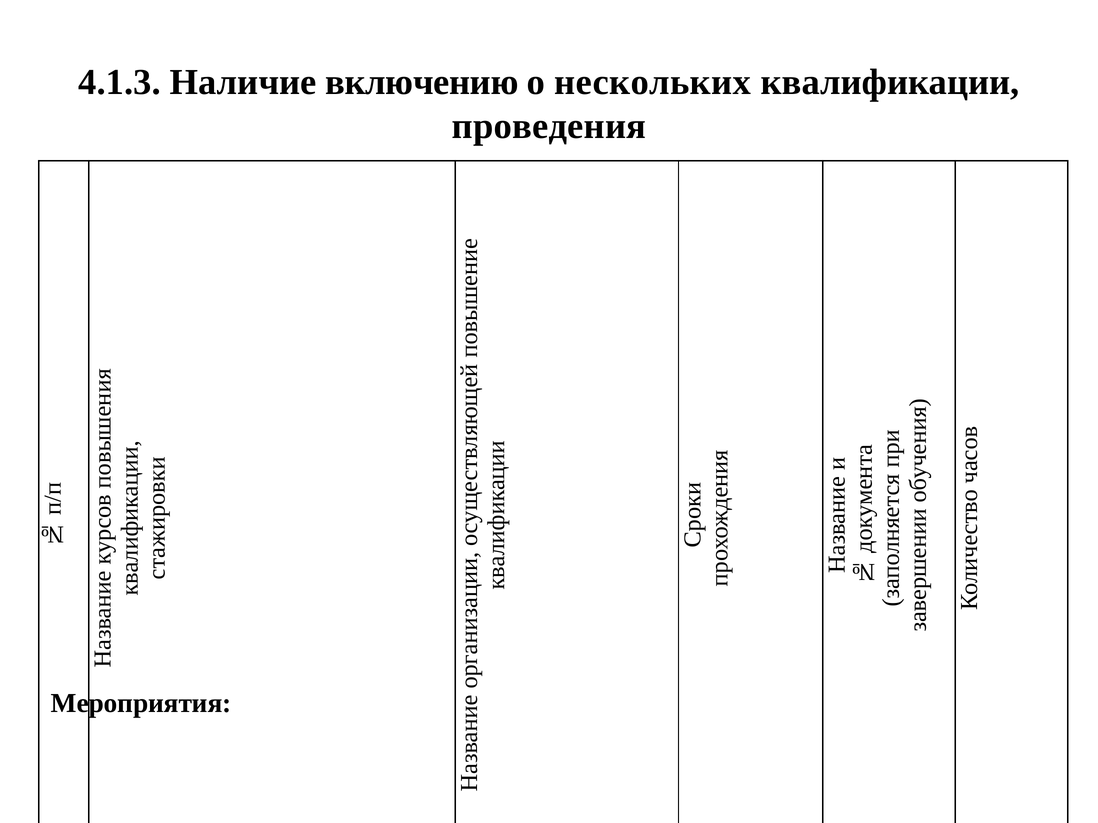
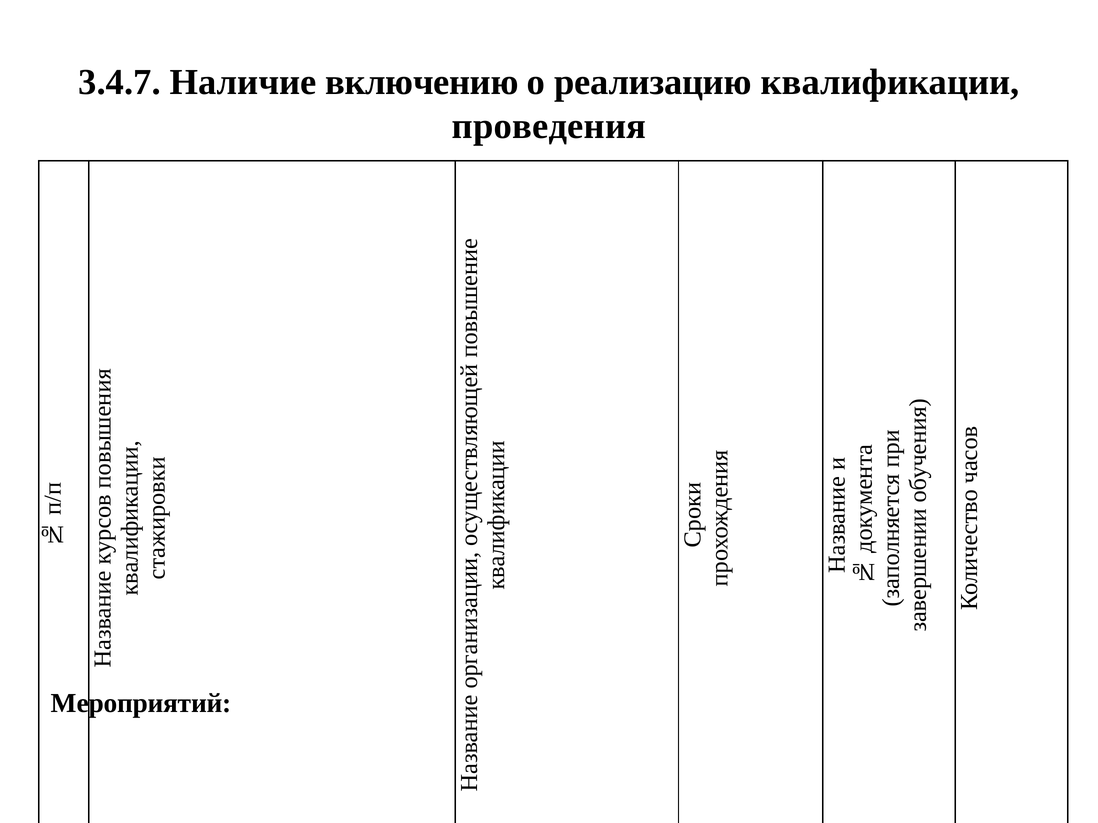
4.1.3: 4.1.3 -> 3.4.7 (120, 82)
нескольких: нескольких -> реализацию (653, 82)
Мероприятия: Мероприятия -> Мероприятий (141, 704)
